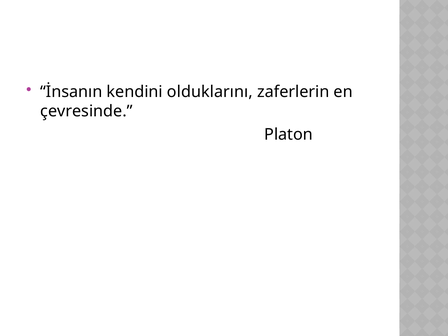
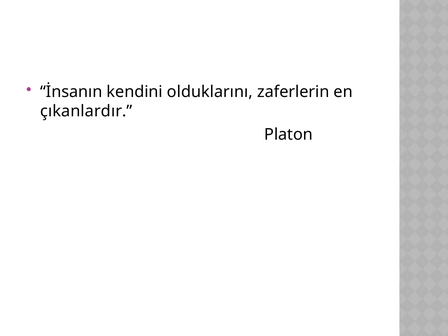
çevresinde: çevresinde -> çıkanlardır (86, 111)
